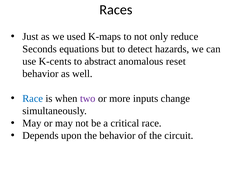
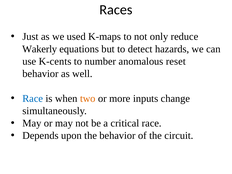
Seconds: Seconds -> Wakerly (40, 49)
abstract: abstract -> number (100, 61)
two colour: purple -> orange (88, 98)
